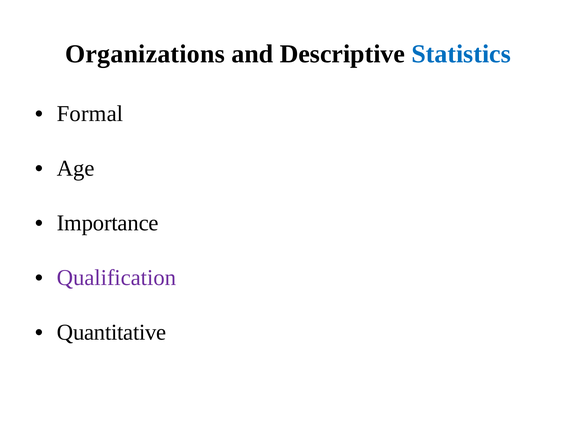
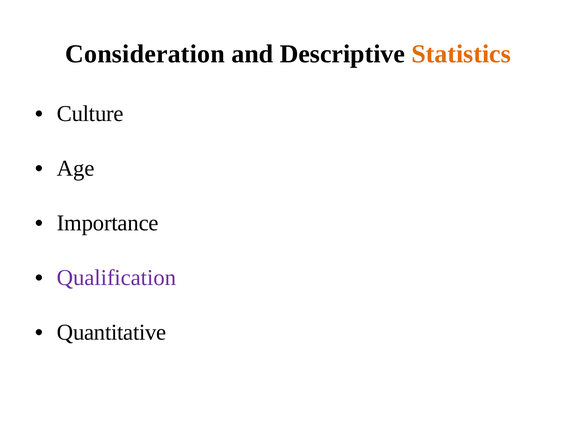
Organizations: Organizations -> Consideration (145, 54)
Statistics colour: blue -> orange (461, 54)
Formal: Formal -> Culture (90, 114)
